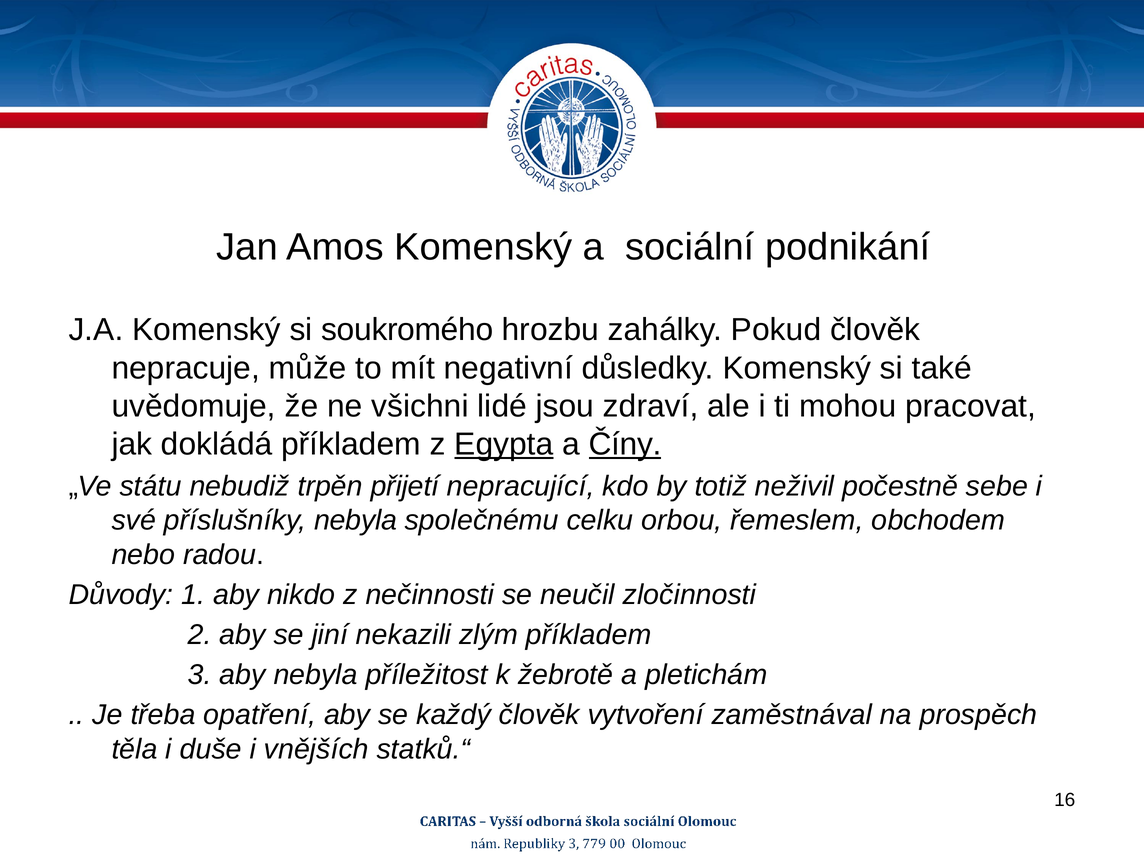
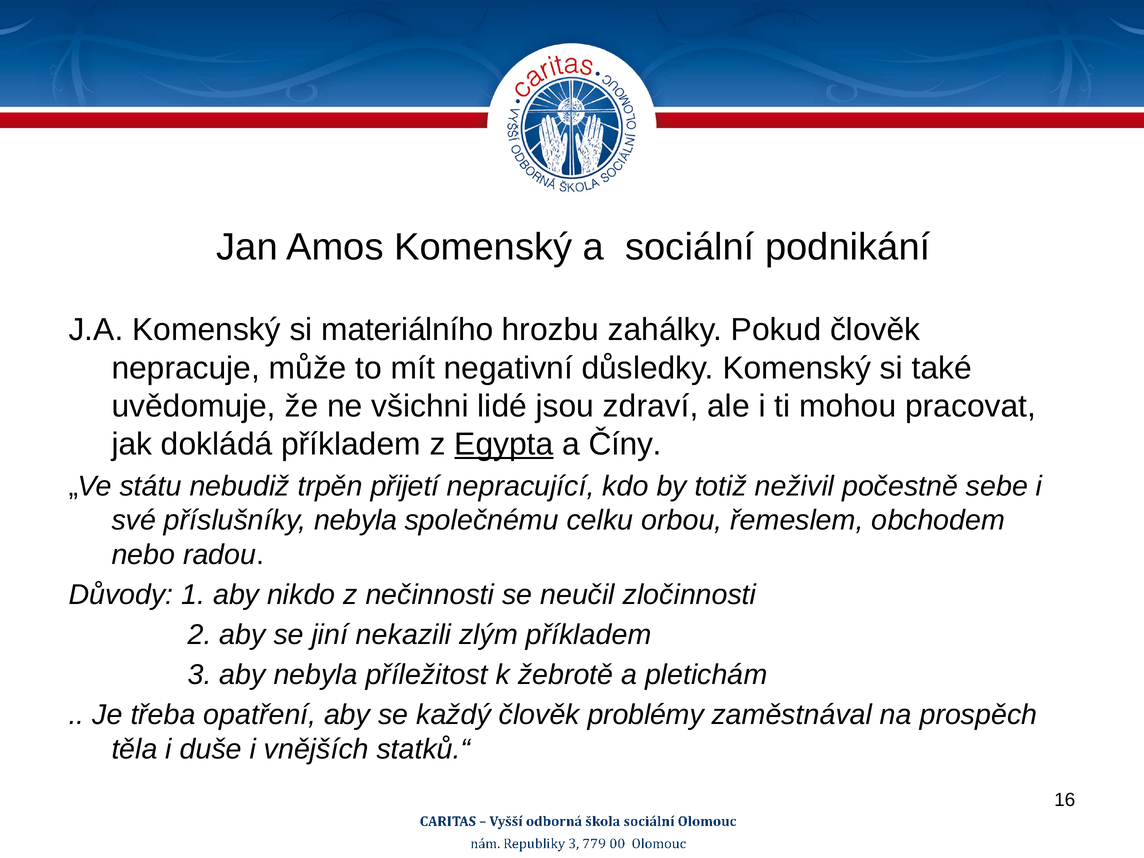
soukromého: soukromého -> materiálního (407, 330)
Číny underline: present -> none (625, 444)
vytvoření: vytvoření -> problémy (646, 715)
